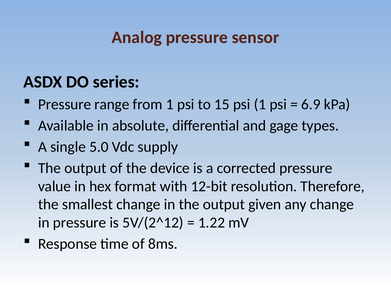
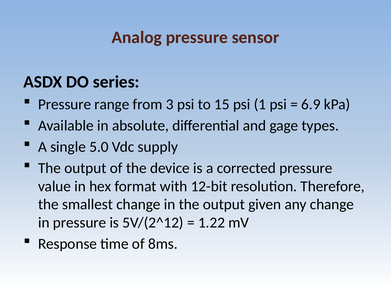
from 1: 1 -> 3 (170, 104)
